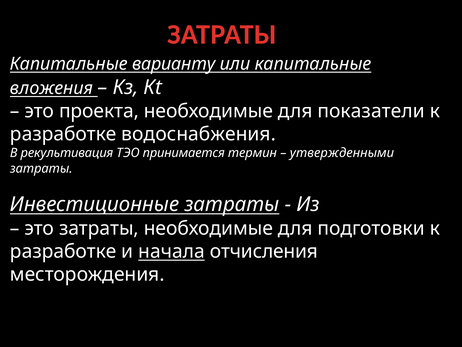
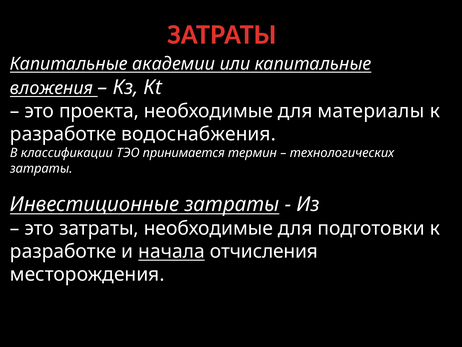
варианту: варианту -> академии (174, 64)
показатели: показатели -> материалы (371, 111)
рекультивация: рекультивация -> классификации (67, 153)
утвержденными: утвержденными -> технологических (342, 153)
